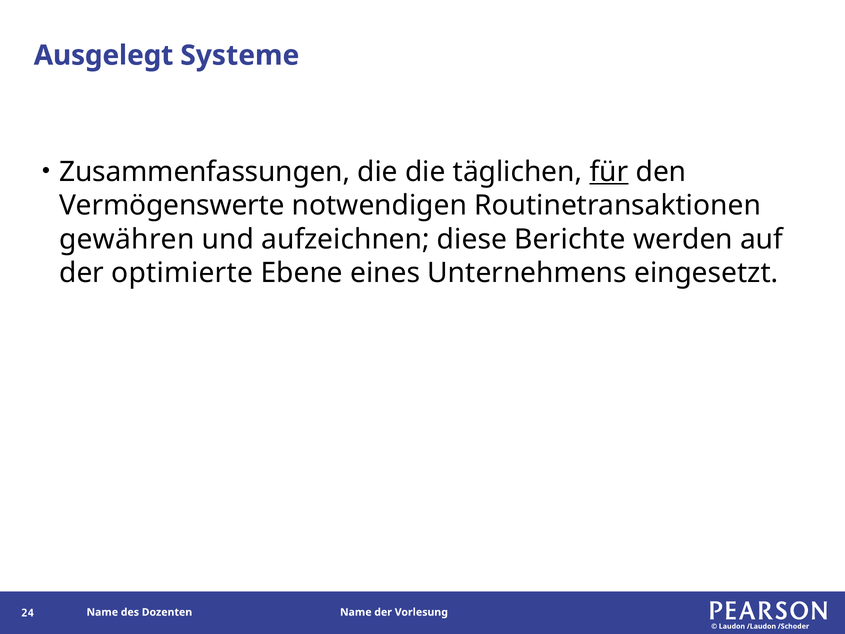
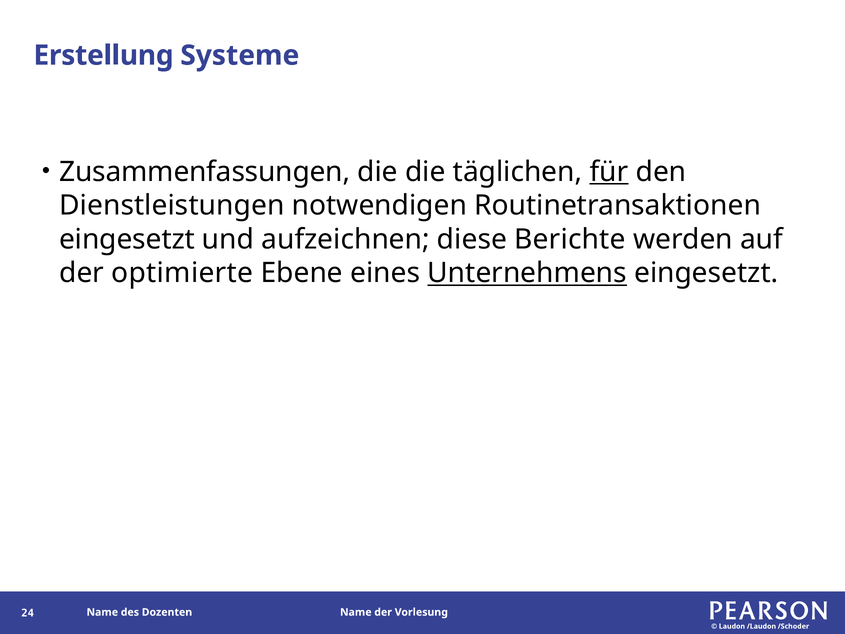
Ausgelegt: Ausgelegt -> Erstellung (104, 55)
Vermögenswerte: Vermögenswerte -> Dienstleistungen (172, 205)
gewähren: gewähren -> eingesetzt (127, 239)
Unternehmens underline: none -> present (527, 273)
